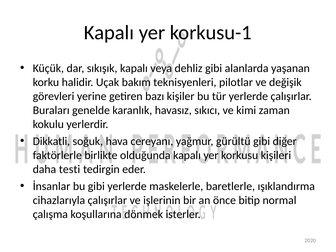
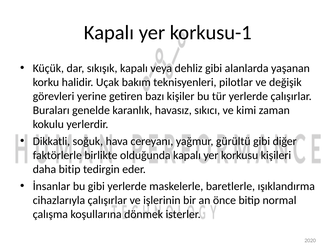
daha testi: testi -> bitip (70, 169)
